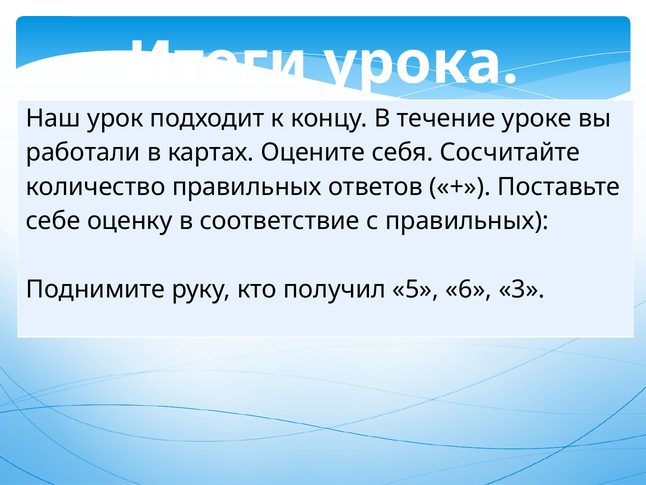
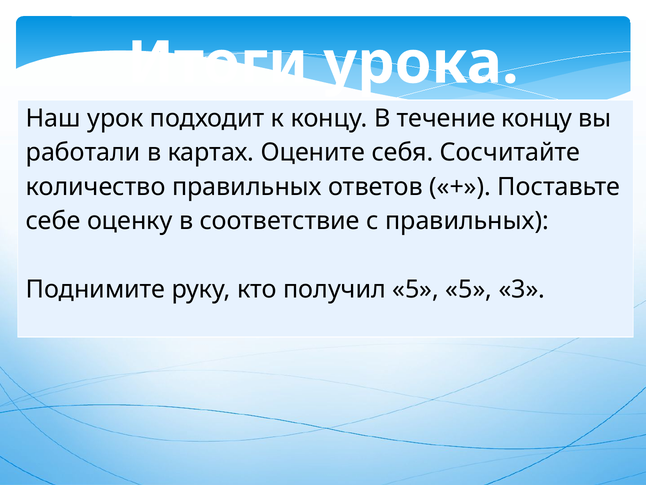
течение уроке: уроке -> концу (537, 118)
5 6: 6 -> 5 (469, 289)
